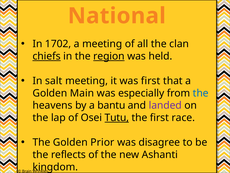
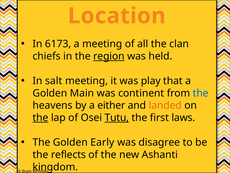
National: National -> Location (117, 16)
1702: 1702 -> 6173 (58, 44)
chiefs underline: present -> none (47, 56)
was first: first -> play (151, 81)
especially: especially -> continent (141, 93)
bantu: bantu -> either (111, 105)
landed colour: purple -> orange (165, 105)
the underline: none -> present (40, 117)
race: race -> laws (183, 117)
Prior: Prior -> Early (102, 142)
